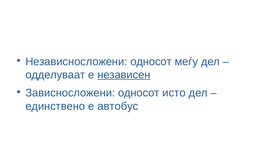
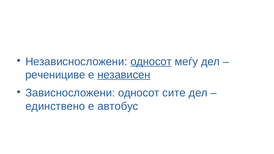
односот underline: none -> present (151, 62)
одделуваат: одделуваат -> реченициве (55, 75)
исто: исто -> сите (174, 93)
